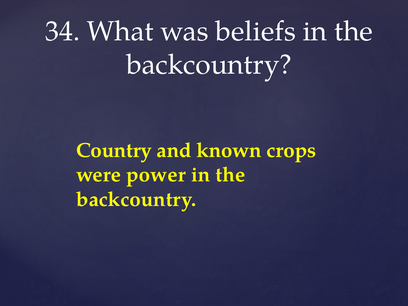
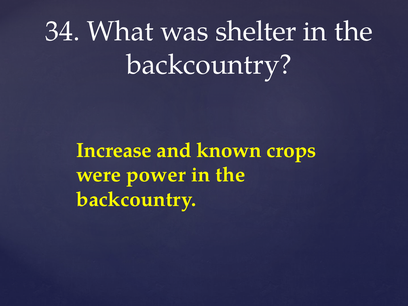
beliefs: beliefs -> shelter (256, 31)
Country: Country -> Increase (114, 150)
